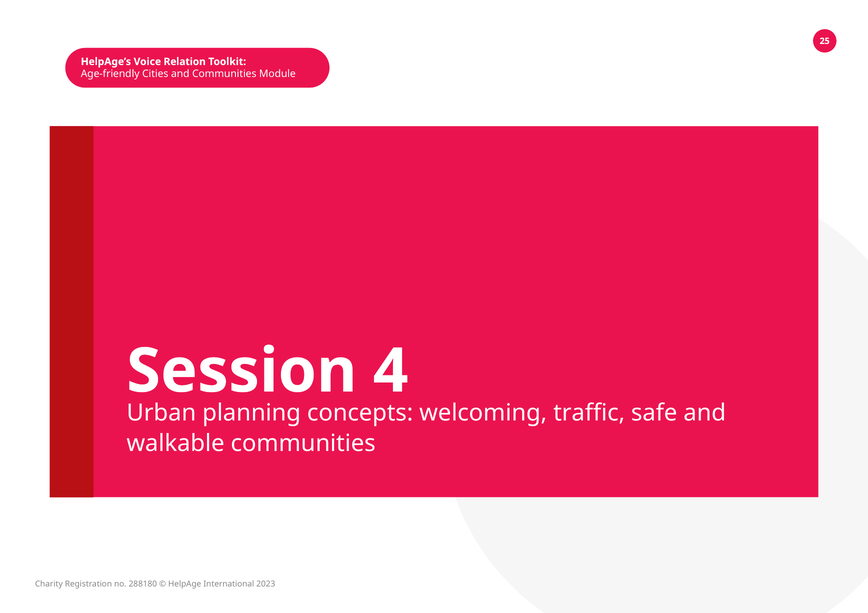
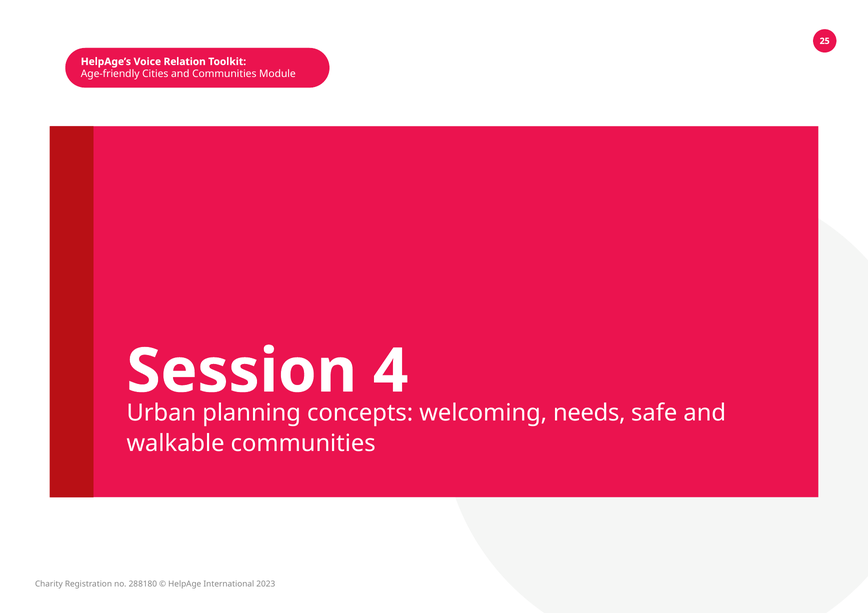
traffic: traffic -> needs (589, 413)
